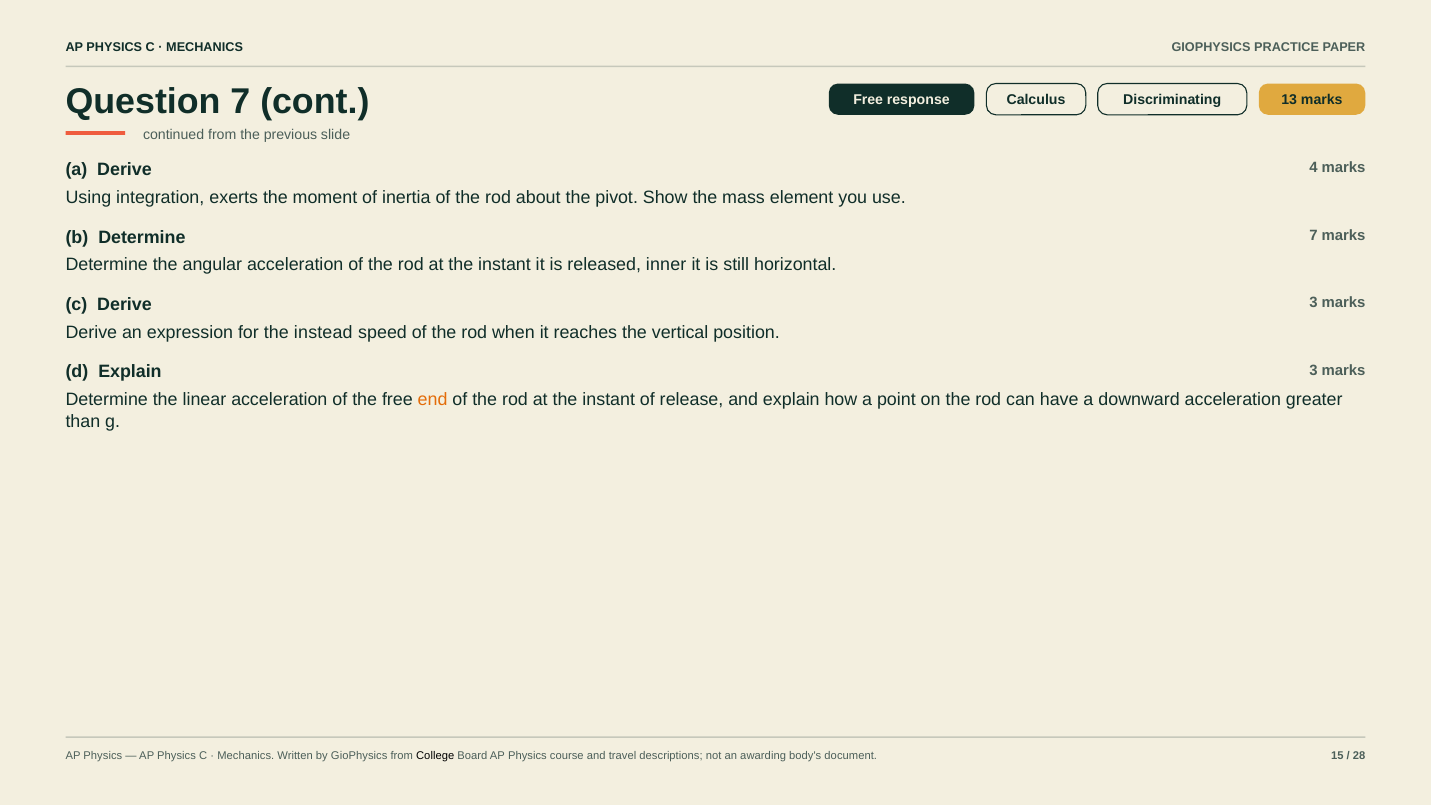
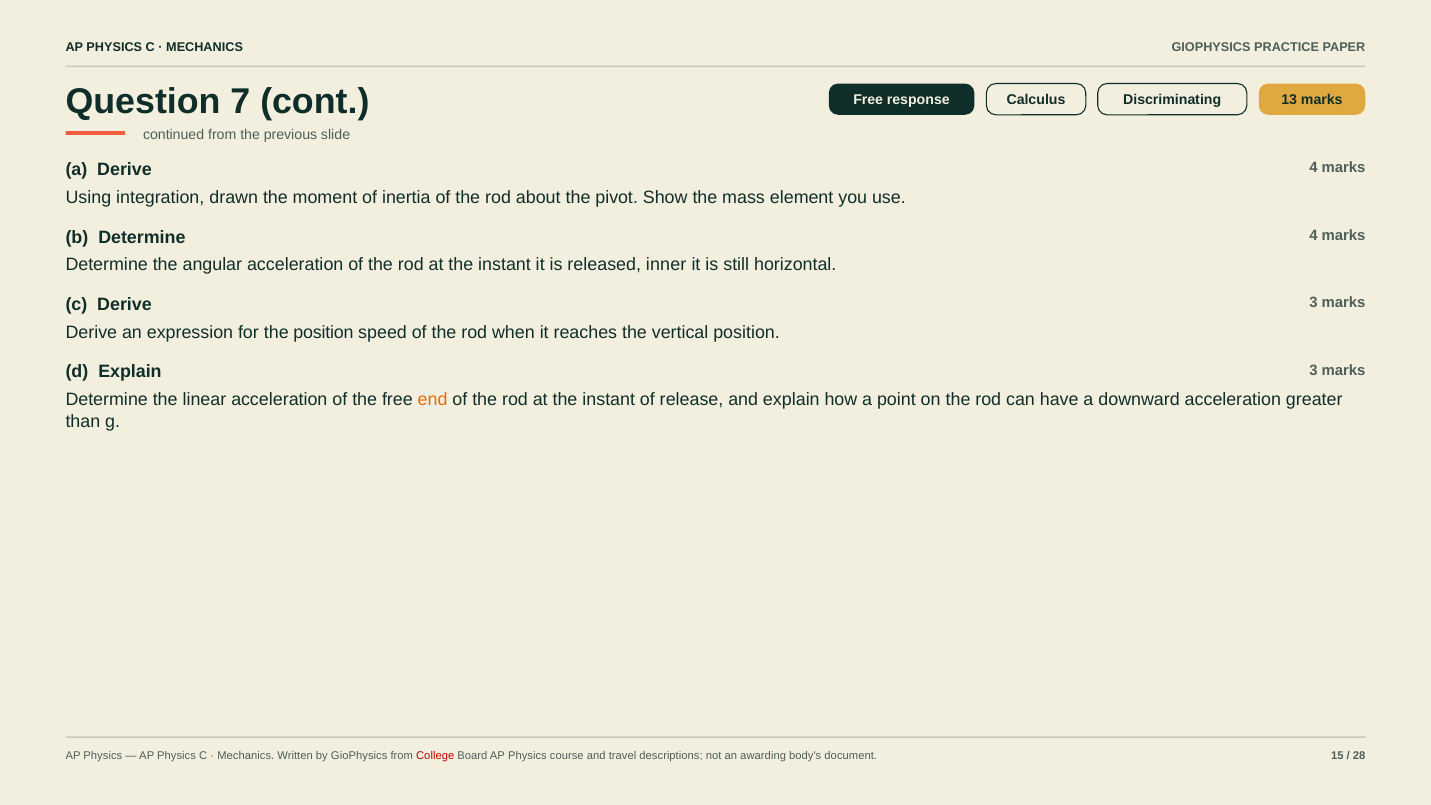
exerts: exerts -> drawn (234, 198)
Determine 7: 7 -> 4 (1314, 235)
the instead: instead -> position (324, 332)
College colour: black -> red (435, 756)
